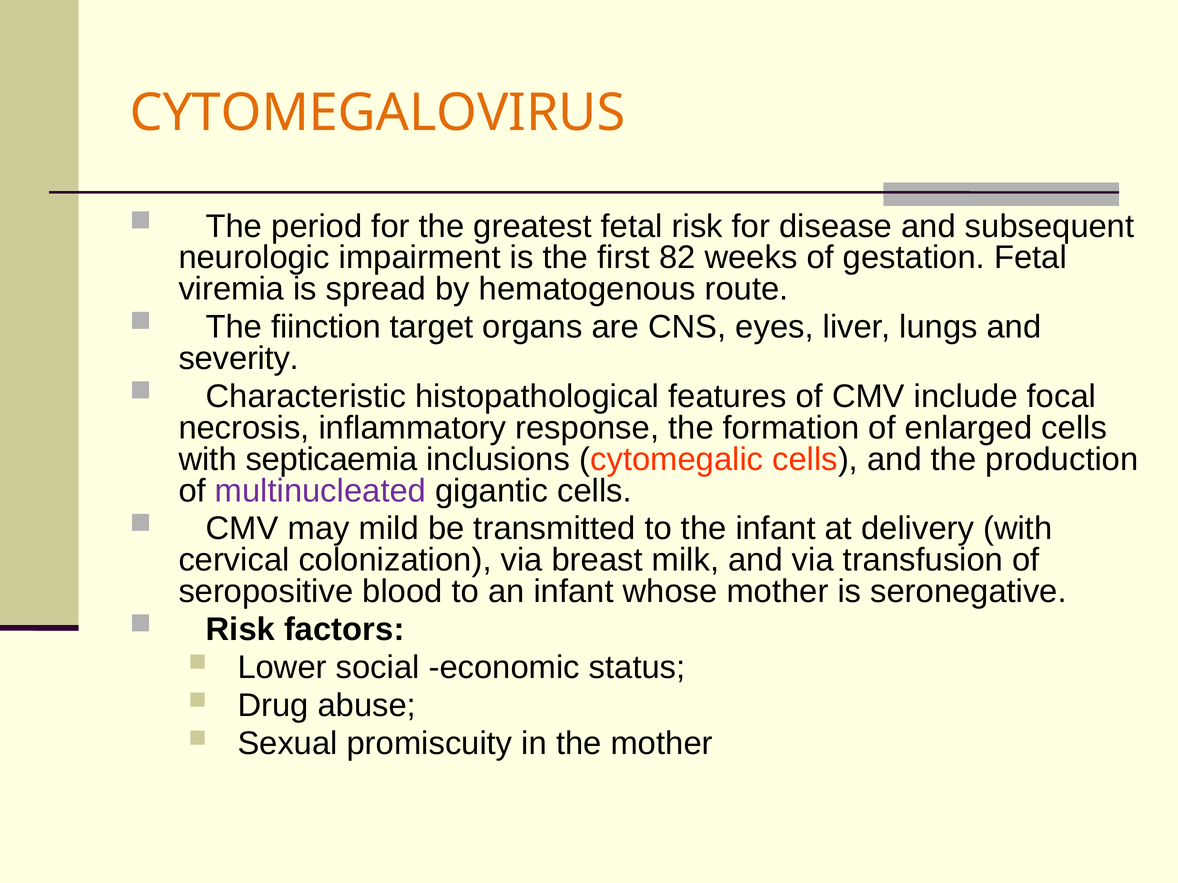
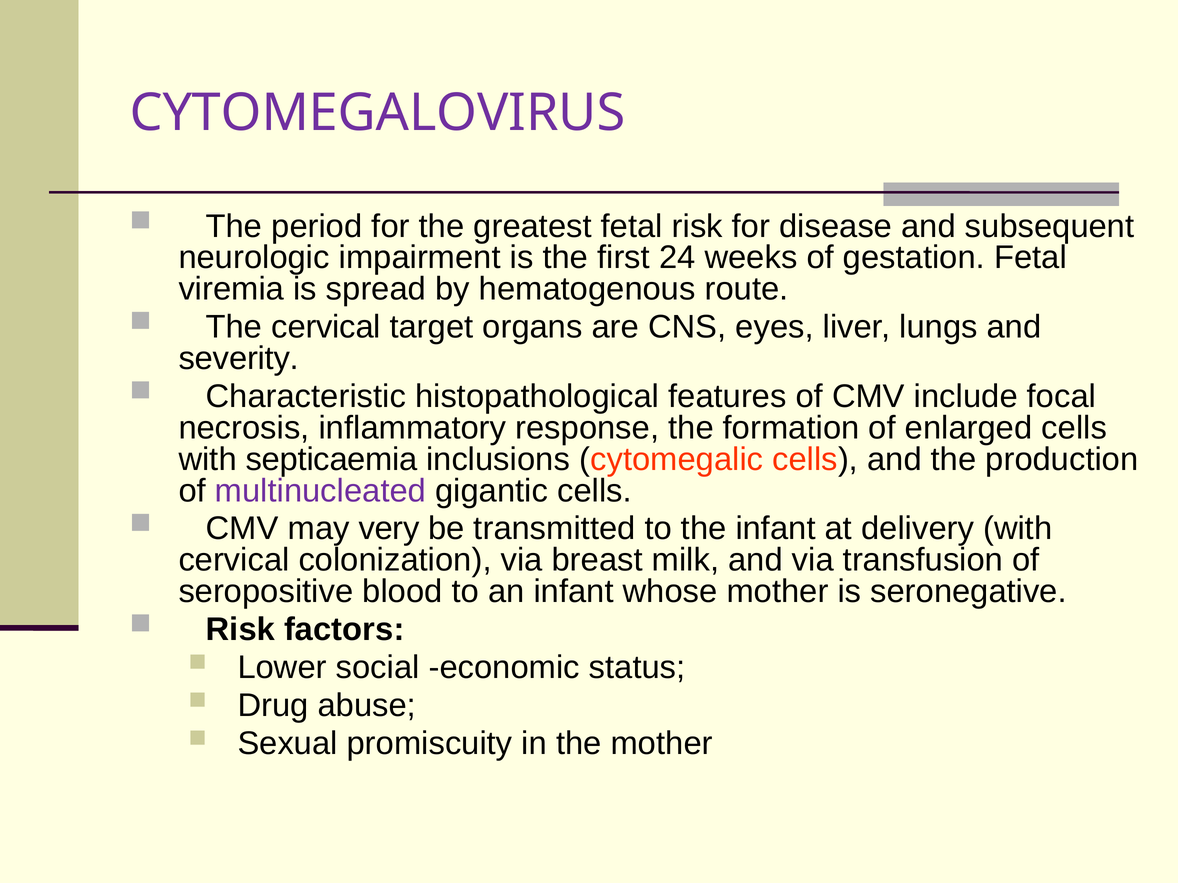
CYTOMEGALOVIRUS colour: orange -> purple (377, 113)
82: 82 -> 24 (677, 258)
The fiinction: fiinction -> cervical (326, 327)
mild: mild -> very (389, 529)
